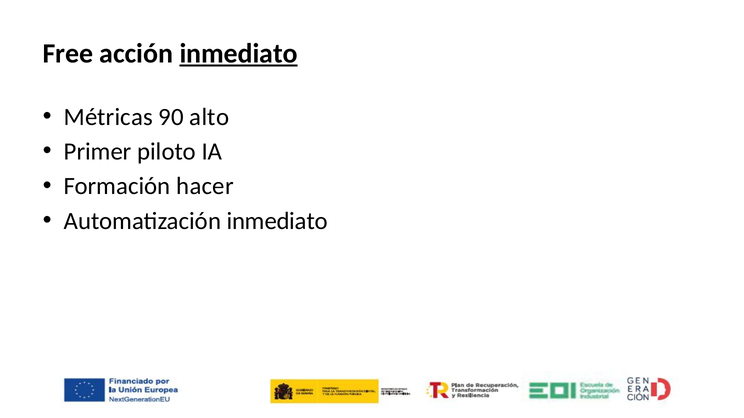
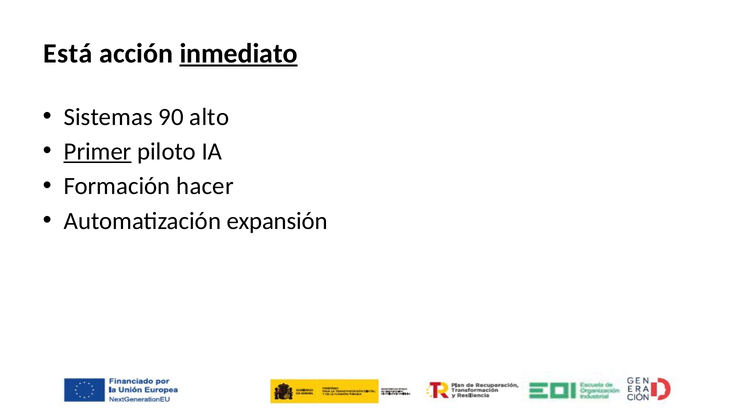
Free: Free -> Está (68, 54)
Métricas: Métricas -> Sistemas (108, 117)
Primer underline: none -> present (98, 152)
Automatización inmediato: inmediato -> expansión (277, 221)
